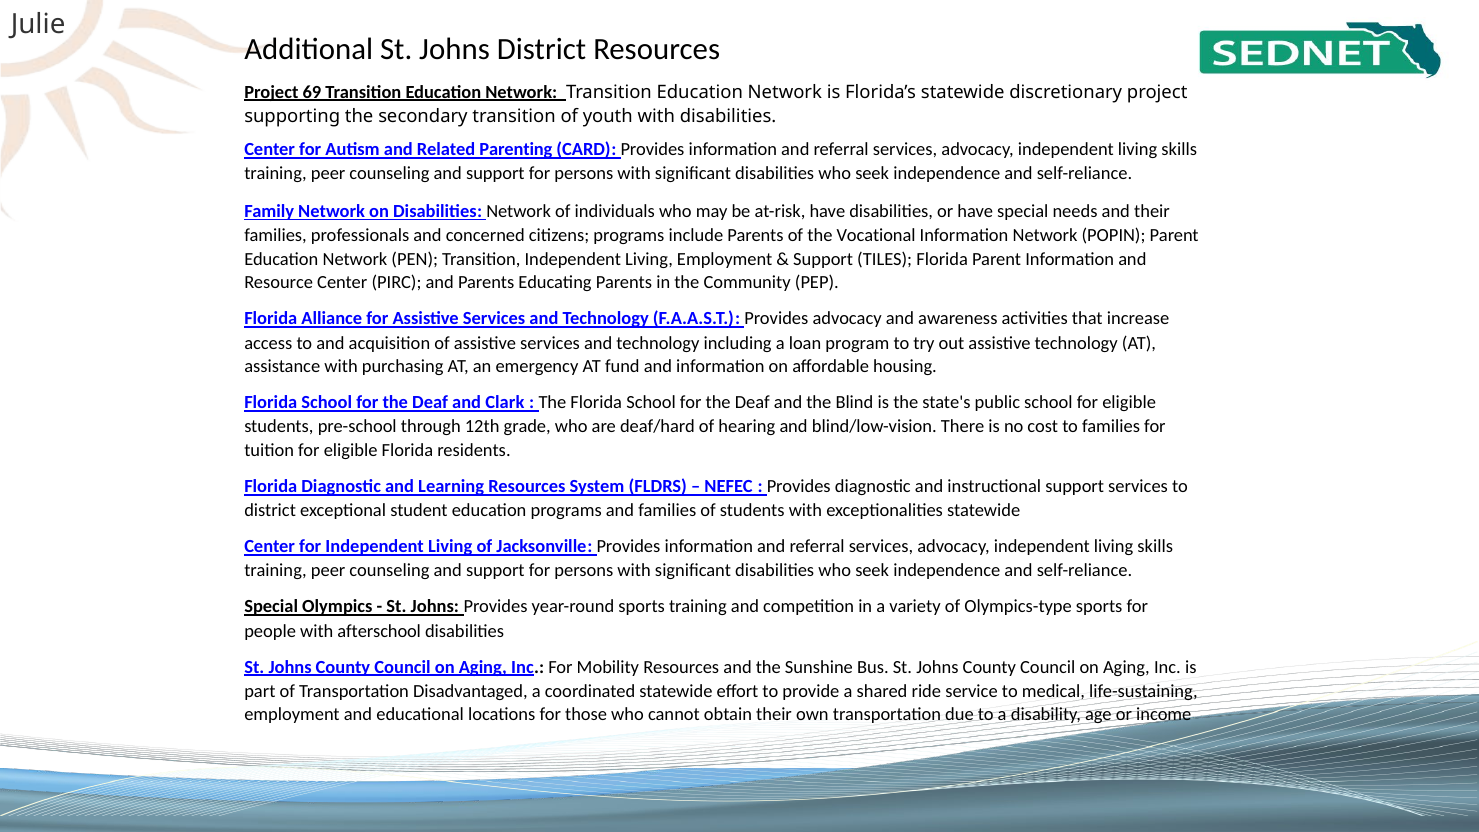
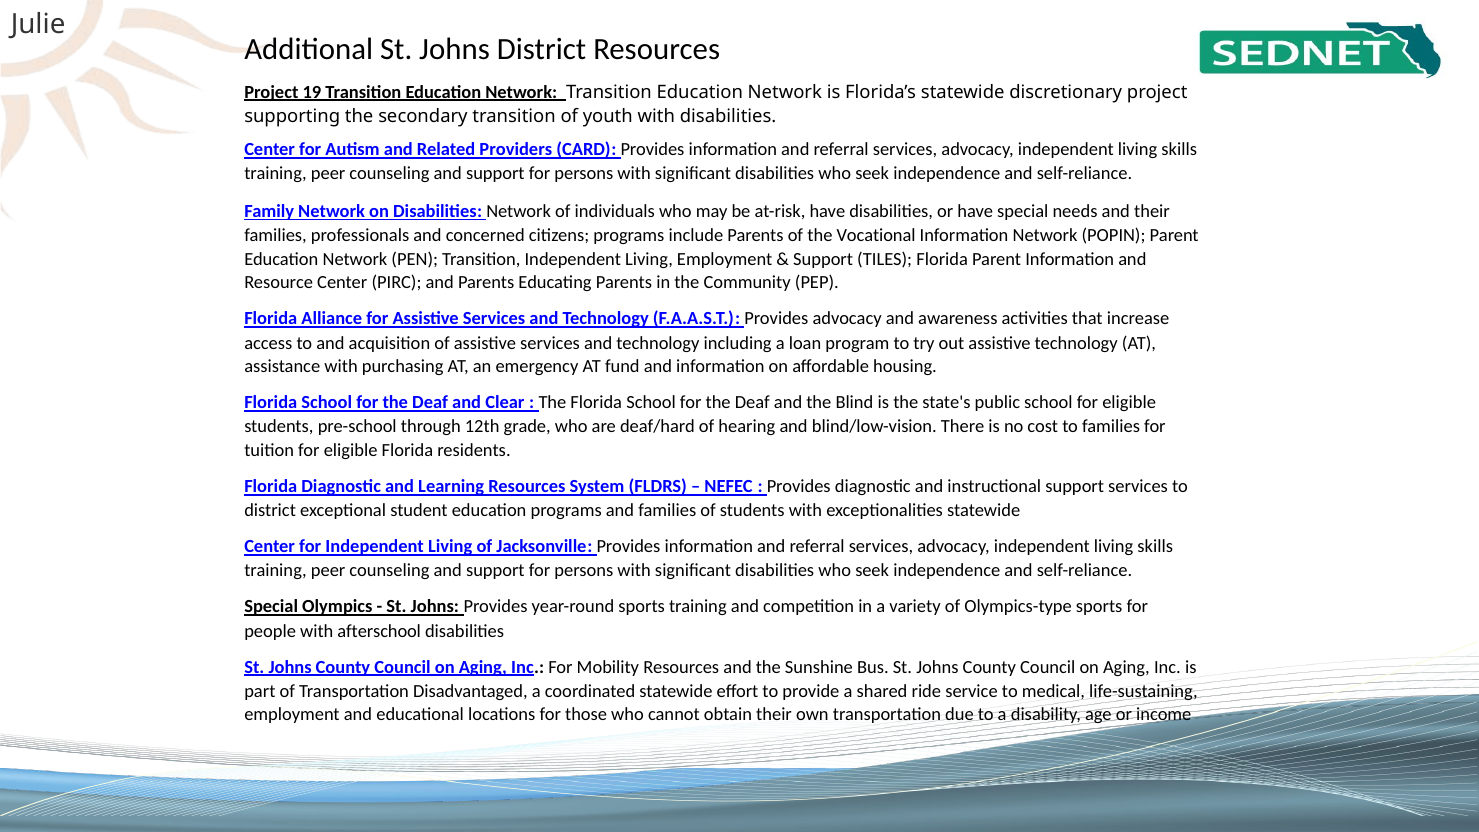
69: 69 -> 19 (312, 92)
Parenting: Parenting -> Providers (516, 150)
Clark: Clark -> Clear (505, 403)
